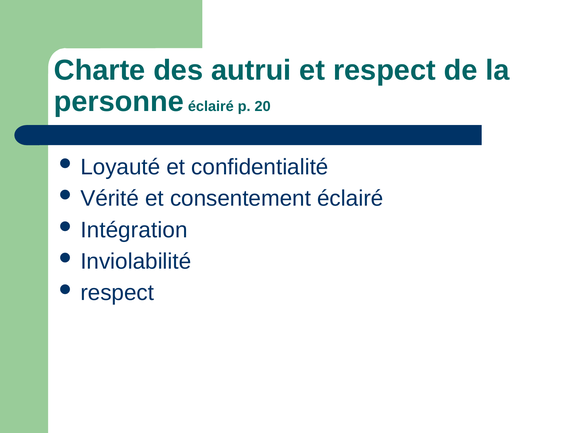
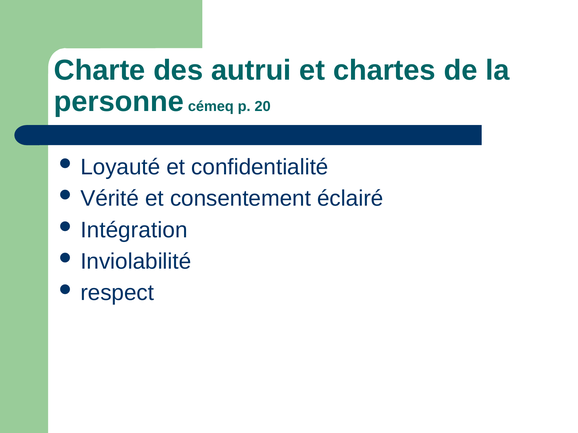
et respect: respect -> chartes (384, 70)
personne éclairé: éclairé -> cémeq (211, 106)
